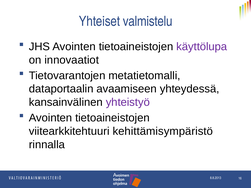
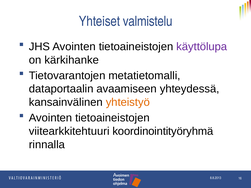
innovaatiot: innovaatiot -> kärkihanke (72, 60)
yhteistyö colour: purple -> orange (128, 102)
kehittämisympäristö: kehittämisympäristö -> koordinointityöryhmä (163, 131)
